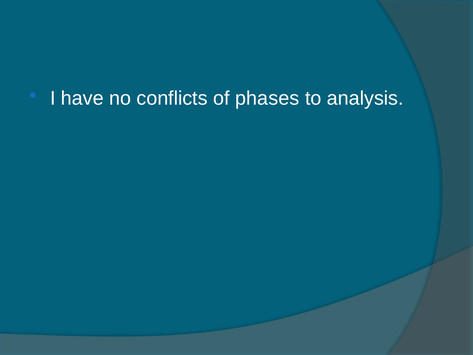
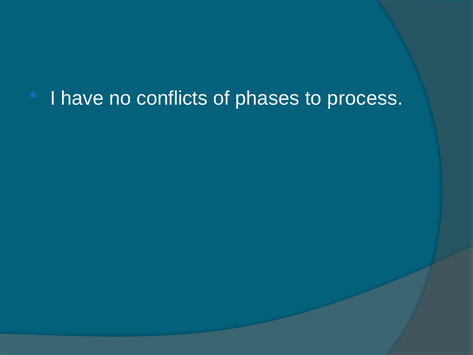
analysis: analysis -> process (365, 98)
